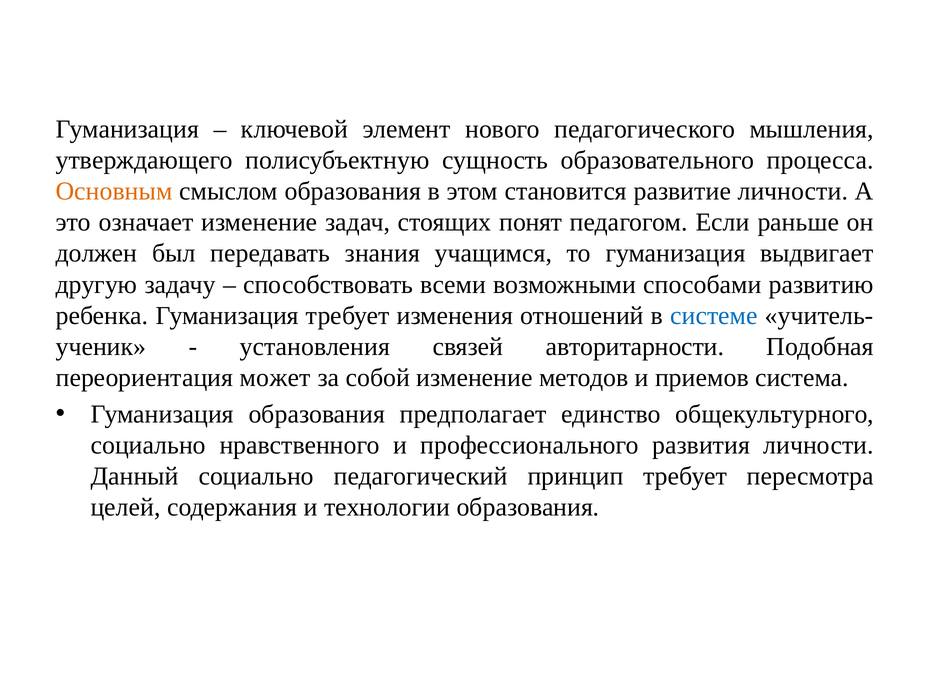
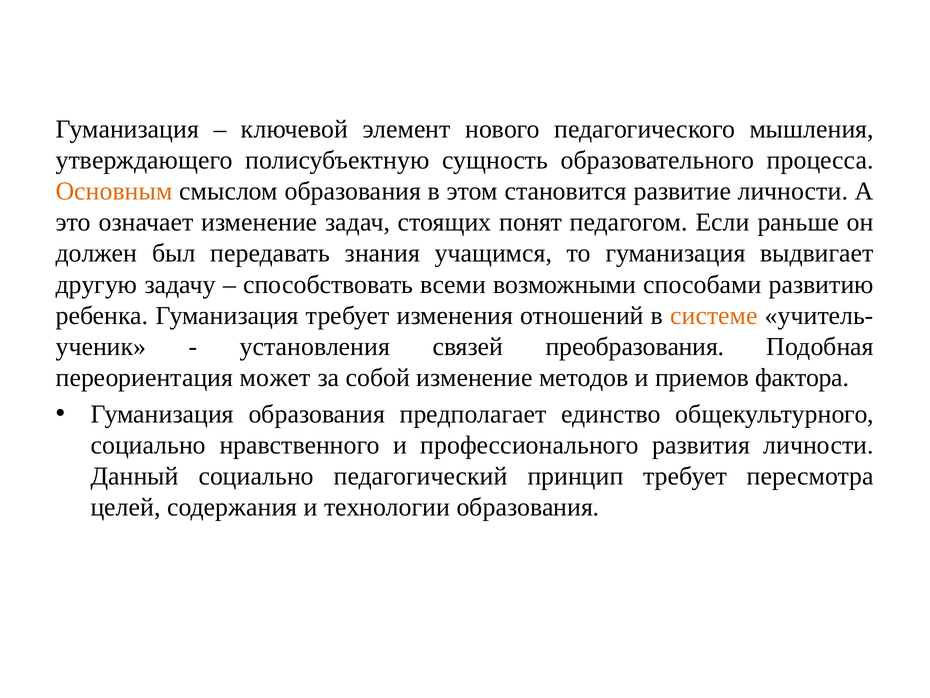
системе colour: blue -> orange (714, 315)
авторитарности: авторитарности -> преобразования (635, 346)
система: система -> фактора (802, 377)
